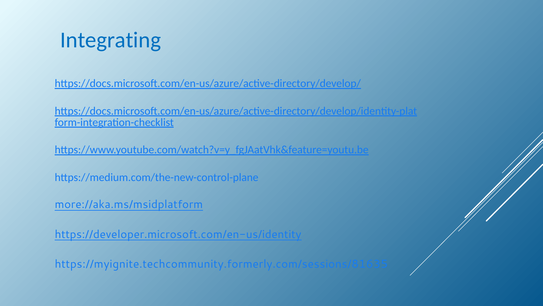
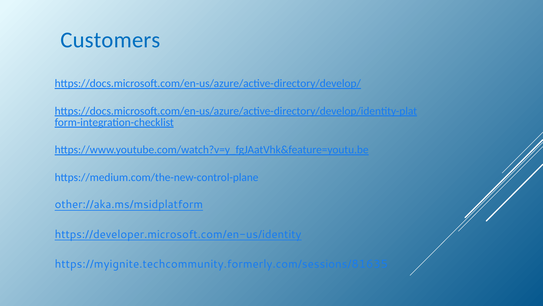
Integrating: Integrating -> Customers (110, 40)
more://aka.ms/msidplatform: more://aka.ms/msidplatform -> other://aka.ms/msidplatform (129, 204)
